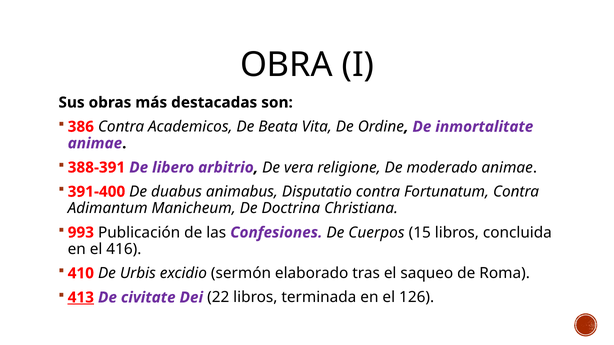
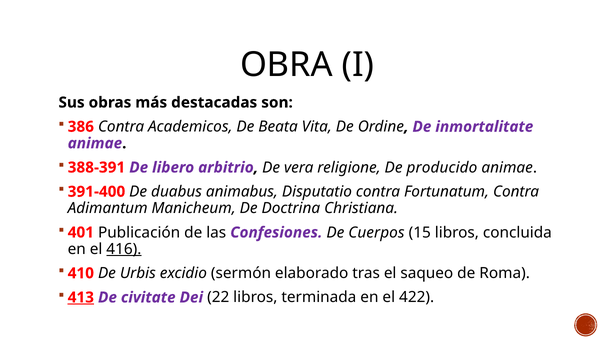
moderado: moderado -> producido (442, 168)
993: 993 -> 401 (81, 233)
416 underline: none -> present (124, 249)
126: 126 -> 422 (417, 298)
